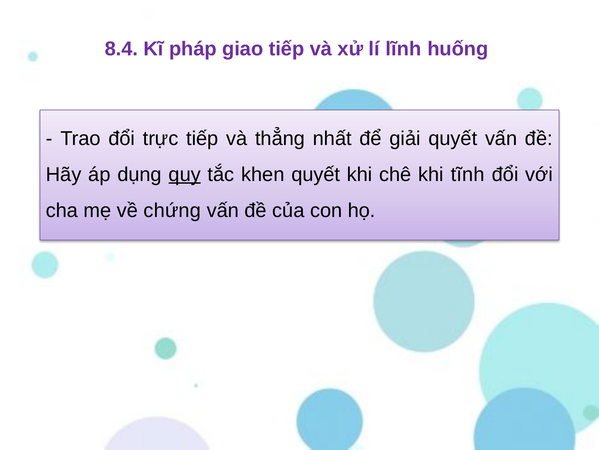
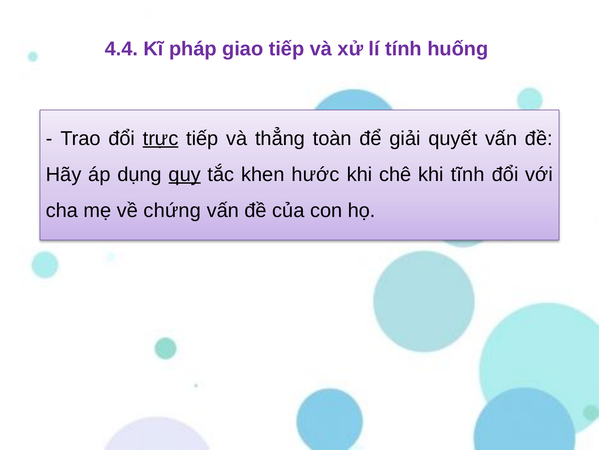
8.4: 8.4 -> 4.4 (121, 49)
lĩnh: lĩnh -> tính (404, 49)
trực underline: none -> present (161, 138)
nhất: nhất -> toàn (332, 138)
khen quyết: quyết -> hước (316, 174)
